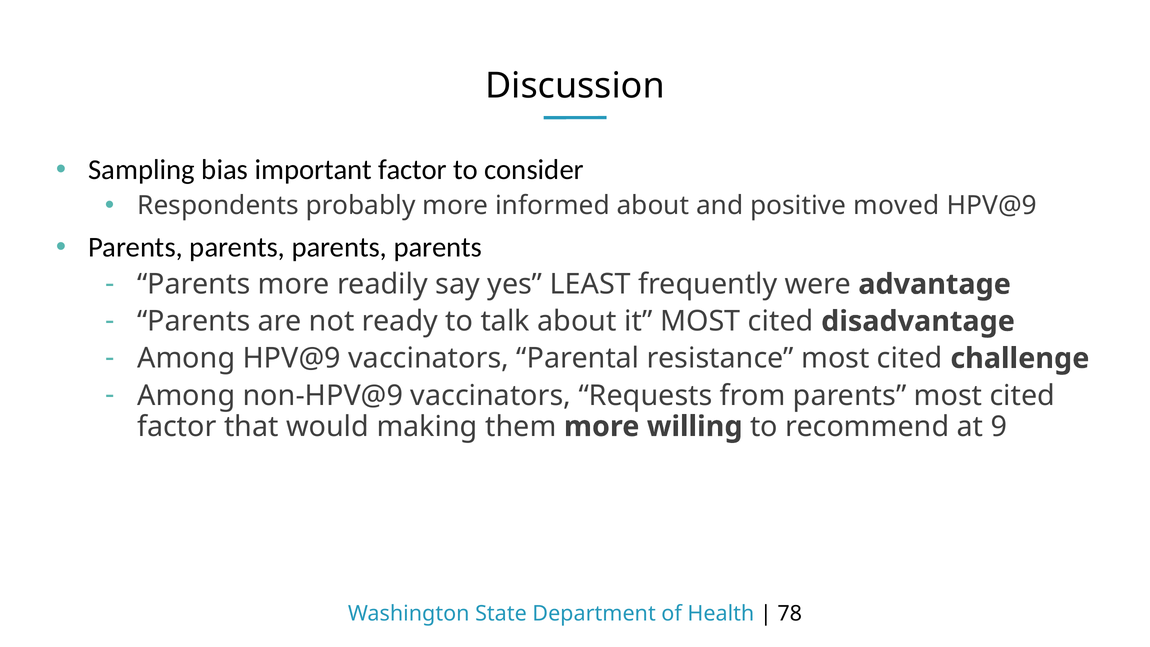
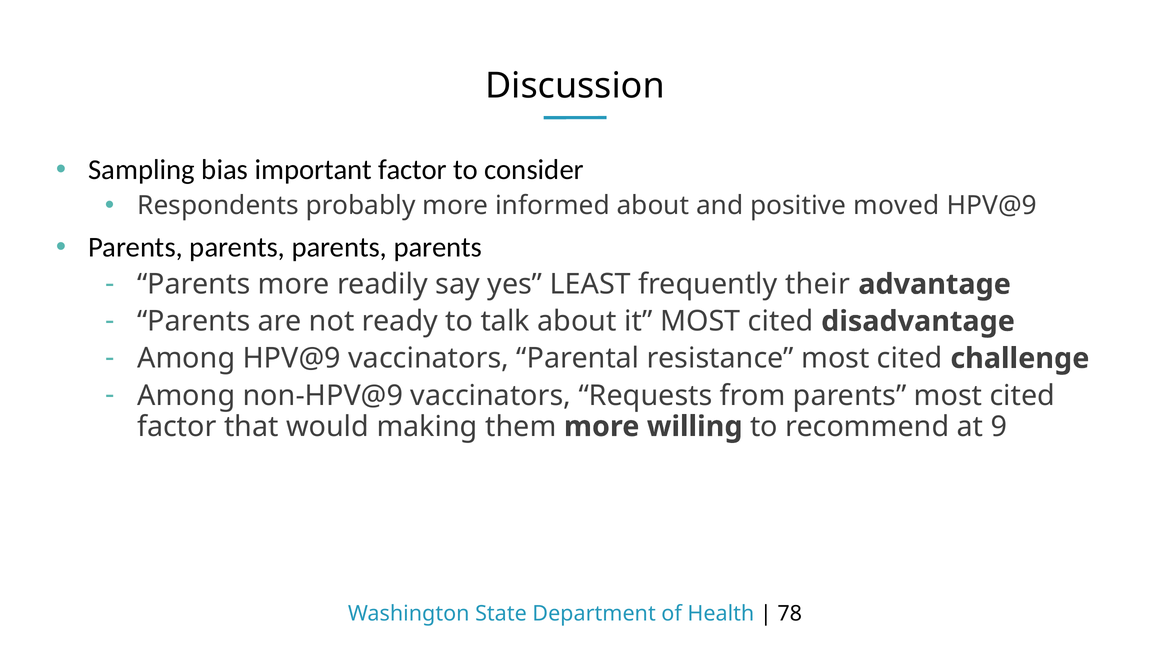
were: were -> their (818, 284)
